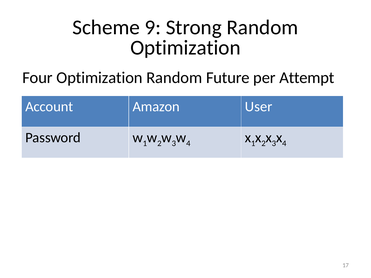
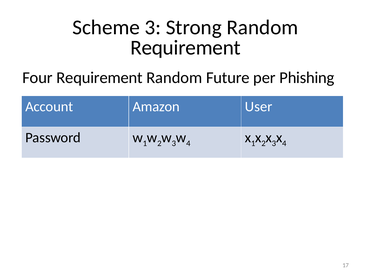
Scheme 9: 9 -> 3 (153, 27)
Optimization: Optimization -> Requirement (185, 48)
Four Optimization: Optimization -> Requirement (100, 78)
Attempt: Attempt -> Phishing (307, 78)
